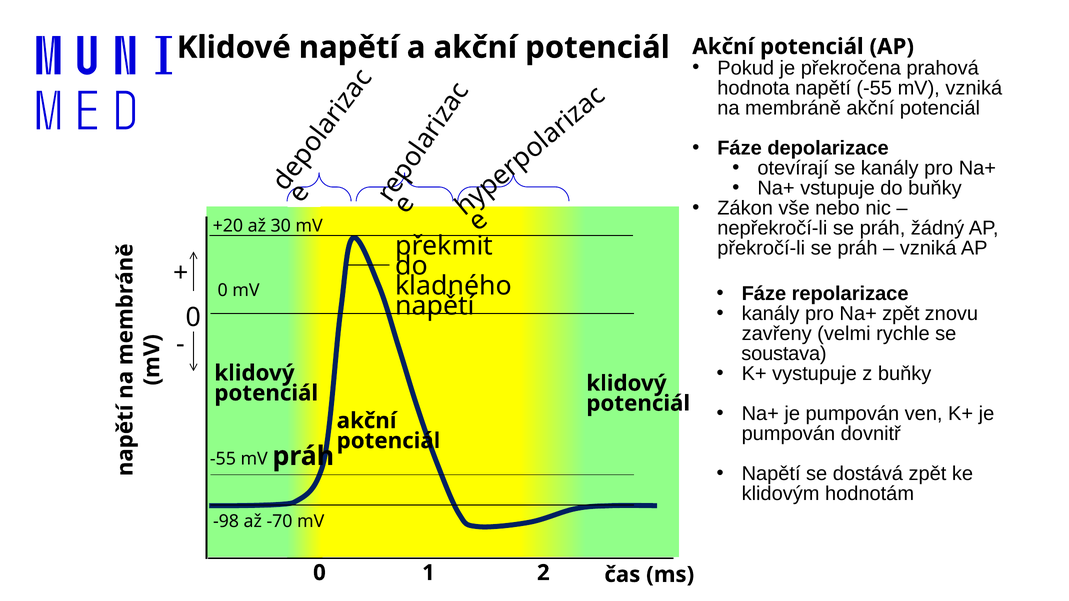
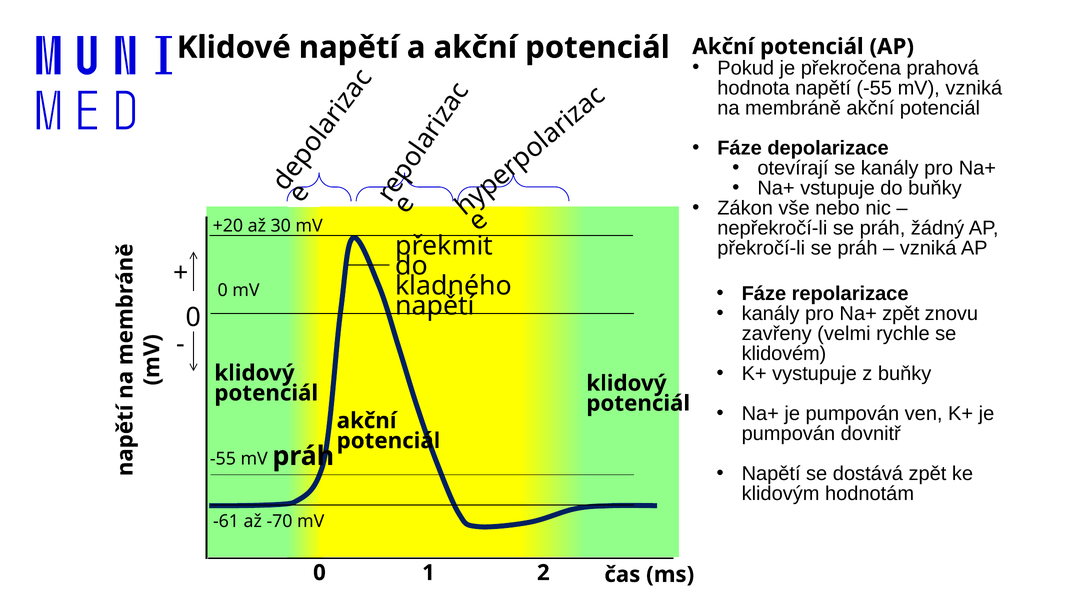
soustava: soustava -> klidovém (784, 354)
-98: -98 -> -61 (226, 522)
